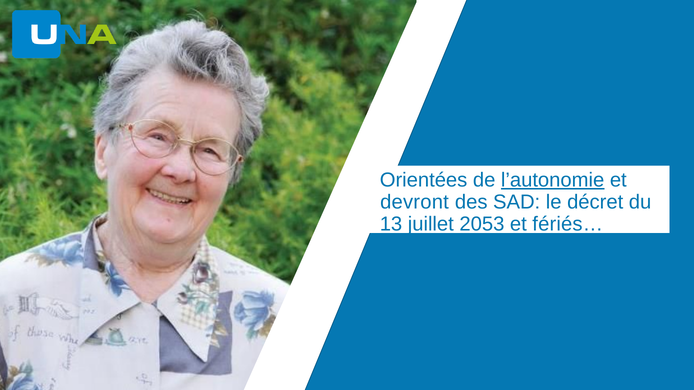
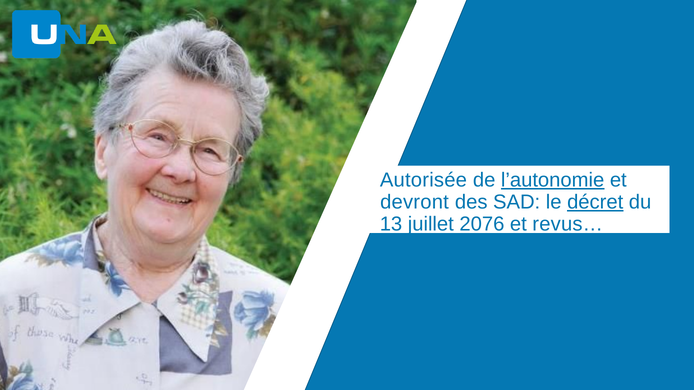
Orientées: Orientées -> Autorisée (423, 180)
décret underline: none -> present (595, 202)
2053: 2053 -> 2076 (482, 224)
fériés…: fériés… -> revus… (568, 224)
